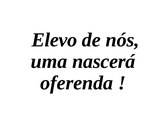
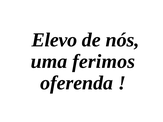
nascerá: nascerá -> ferimos (104, 62)
